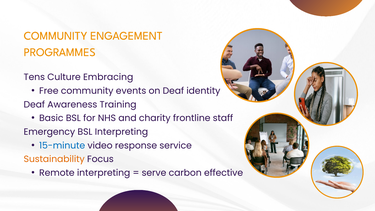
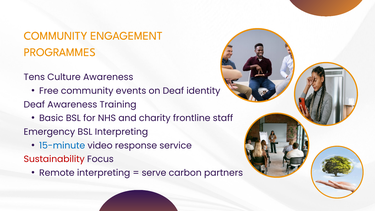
Culture Embracing: Embracing -> Awareness (108, 77)
Sustainability colour: orange -> red (54, 159)
effective: effective -> partners (224, 173)
